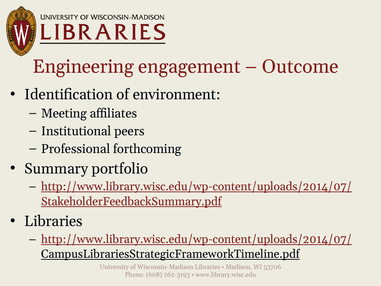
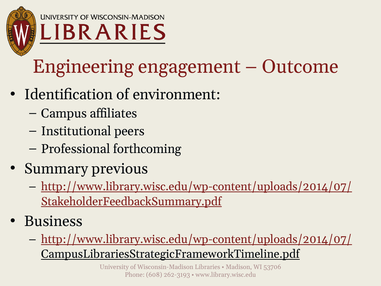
Meeting: Meeting -> Campus (64, 113)
portfolio: portfolio -> previous (120, 168)
Libraries: Libraries -> Business (53, 221)
